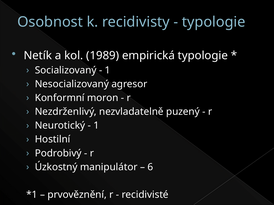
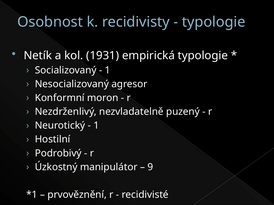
1989: 1989 -> 1931 (103, 56)
6: 6 -> 9 (150, 167)
